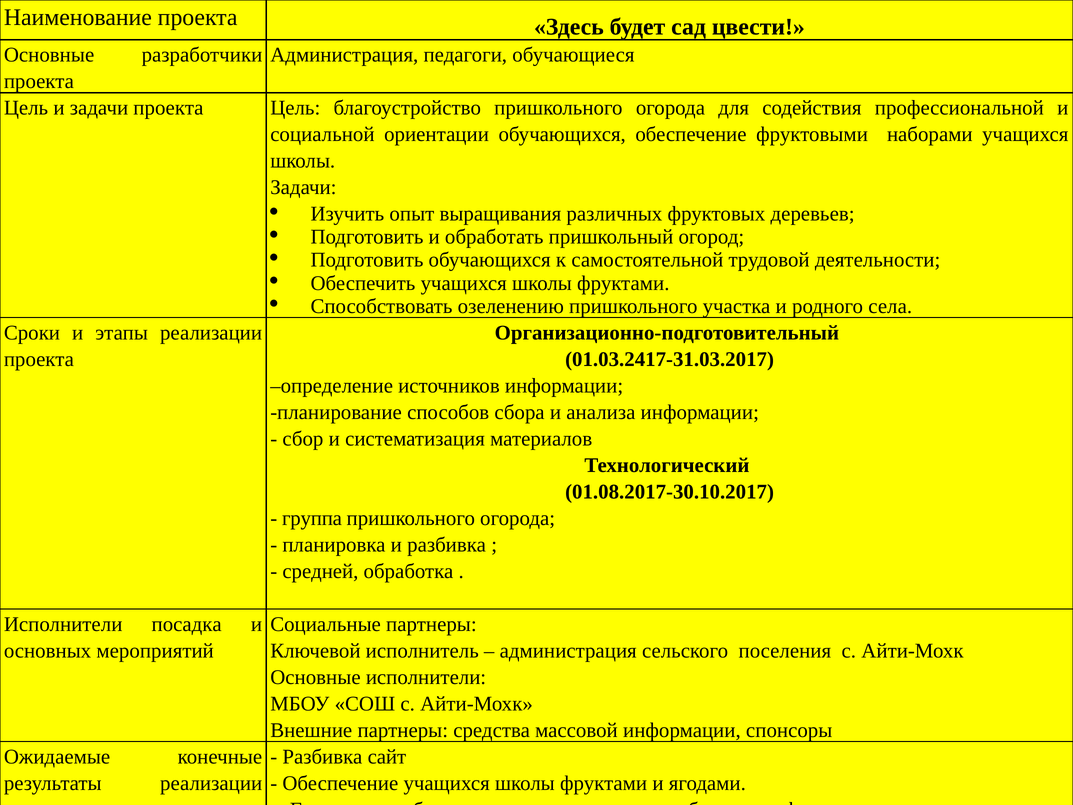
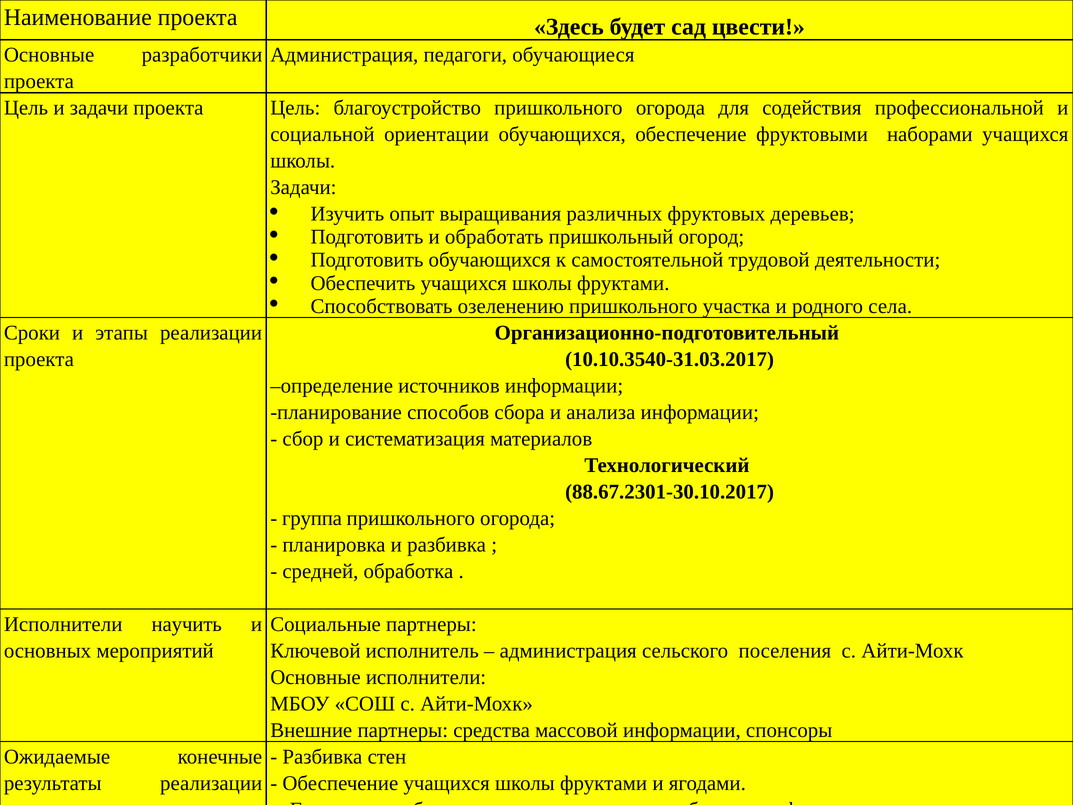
01.03.2417-31.03.2017: 01.03.2417-31.03.2017 -> 10.10.3540-31.03.2017 (670, 359)
01.08.2017-30.10.2017: 01.08.2017-30.10.2017 -> 88.67.2301-30.10.2017 (670, 492)
посадка: посадка -> научить (187, 624)
сайт: сайт -> стен (387, 757)
